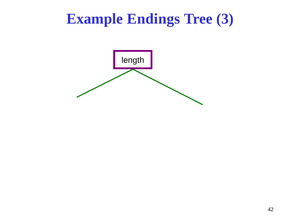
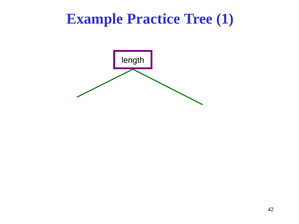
Endings: Endings -> Practice (154, 19)
3: 3 -> 1 (225, 19)
